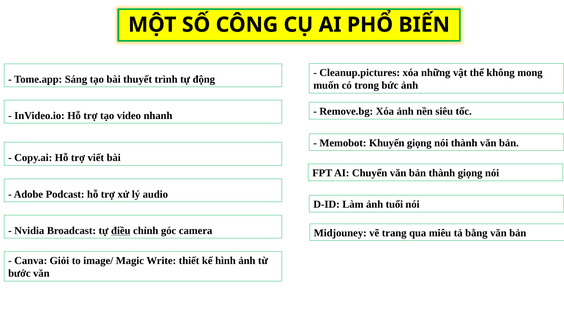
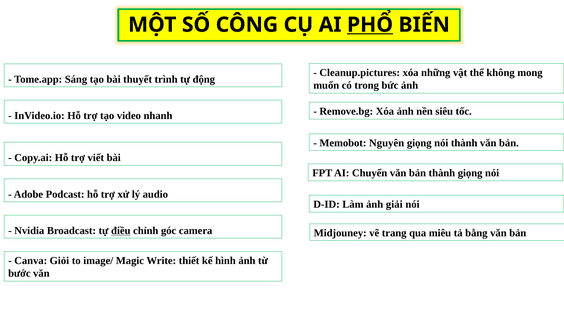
PHỔ underline: none -> present (370, 25)
Khuyến: Khuyến -> Nguyên (387, 143)
tuổi: tuổi -> giải (394, 205)
